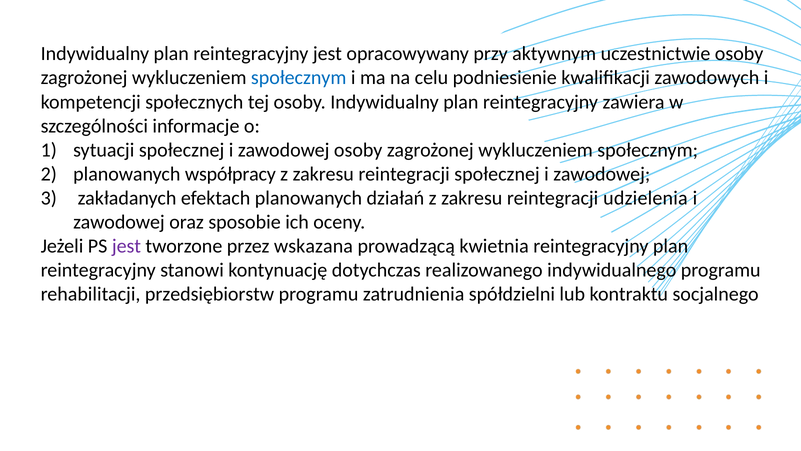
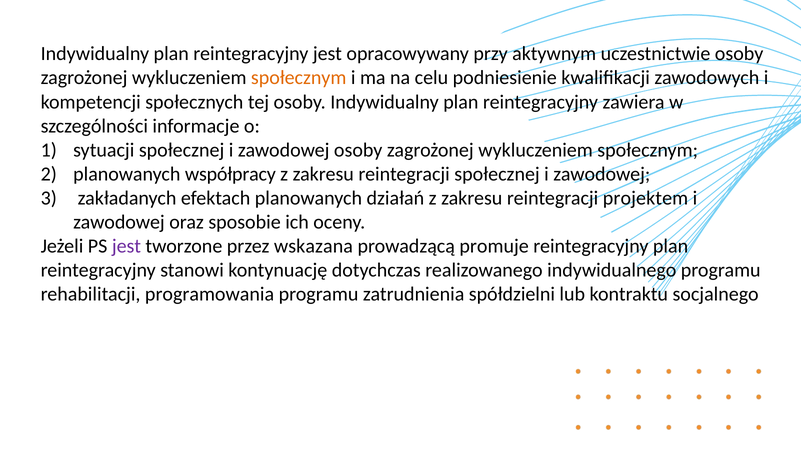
społecznym colour: blue -> orange (299, 78)
udzielenia: udzielenia -> projektem (646, 198)
kwietnia: kwietnia -> promuje (494, 246)
przedsiębiorstw: przedsiębiorstw -> programowania (210, 294)
